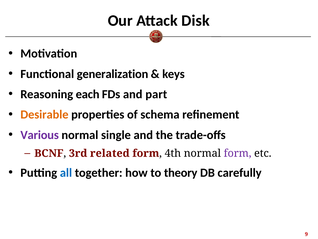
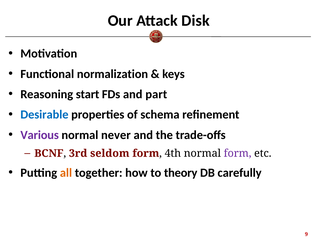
generalization: generalization -> normalization (112, 74)
each: each -> start (88, 94)
Desirable colour: orange -> blue (44, 114)
single: single -> never (116, 135)
related: related -> seldom (110, 153)
all colour: blue -> orange (66, 172)
